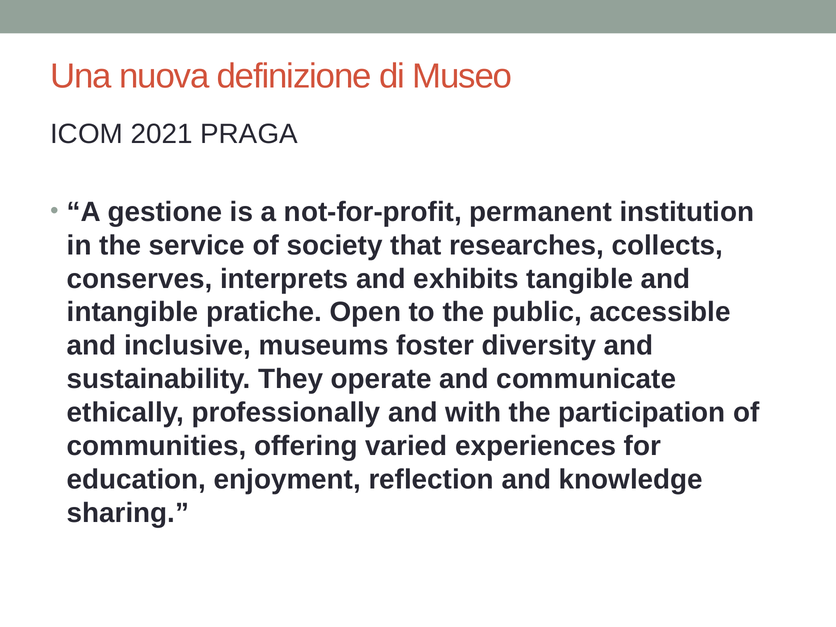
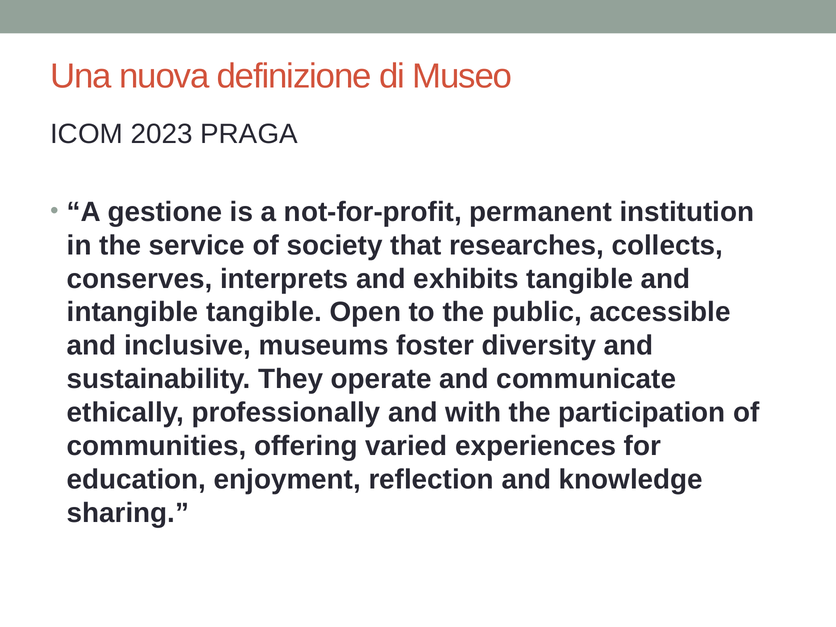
2021: 2021 -> 2023 (162, 134)
intangible pratiche: pratiche -> tangible (264, 312)
